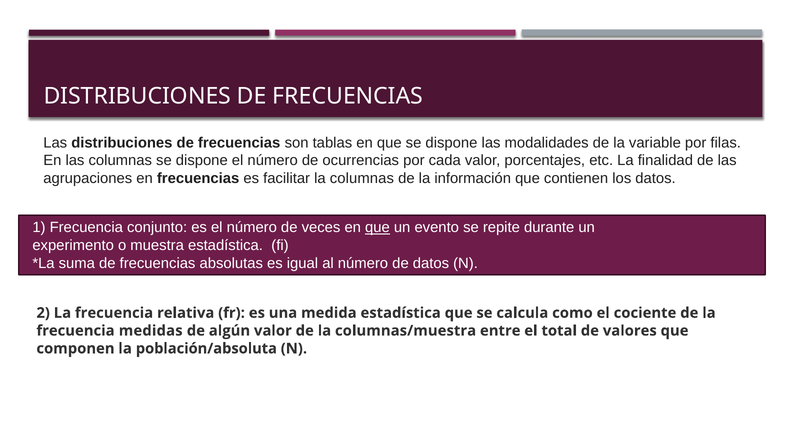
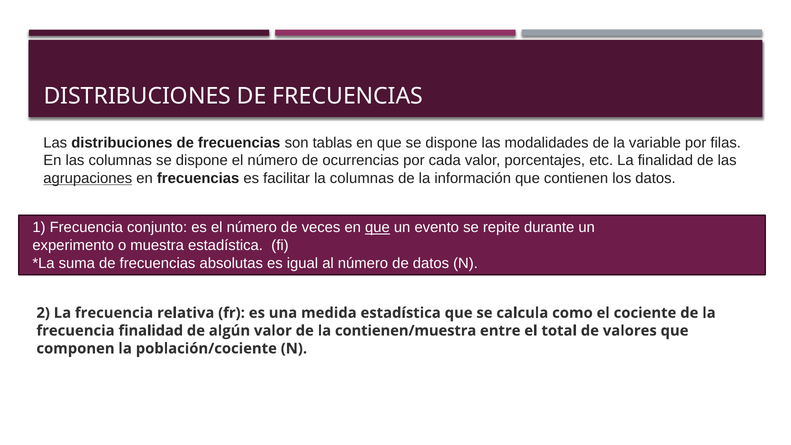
agrupaciones underline: none -> present (88, 178)
frecuencia medidas: medidas -> finalidad (151, 331)
columnas/muestra: columnas/muestra -> contienen/muestra (406, 331)
población/absoluta: población/absoluta -> población/cociente (206, 348)
